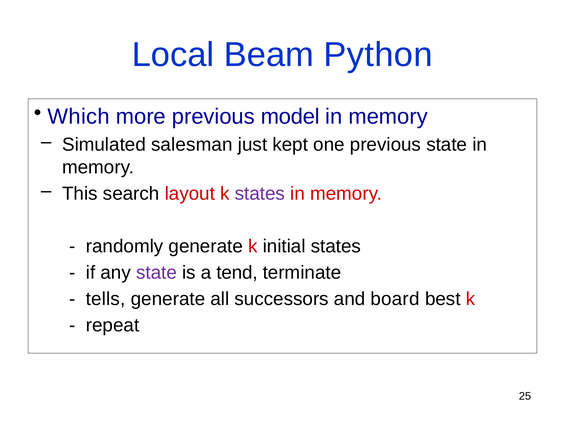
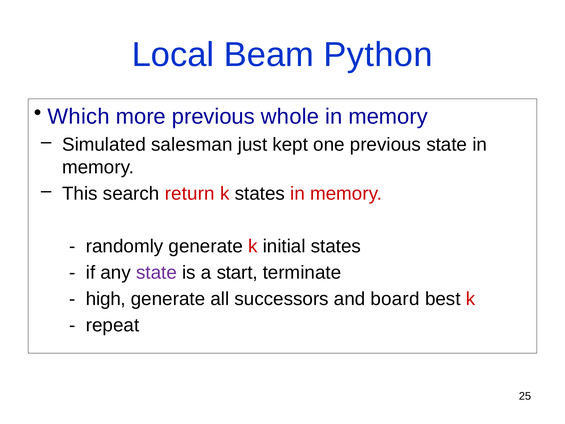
model: model -> whole (290, 116)
layout: layout -> return (190, 193)
states colour: purple -> black (260, 193)
tend: tend -> start (237, 273)
tells: tells -> high (106, 299)
